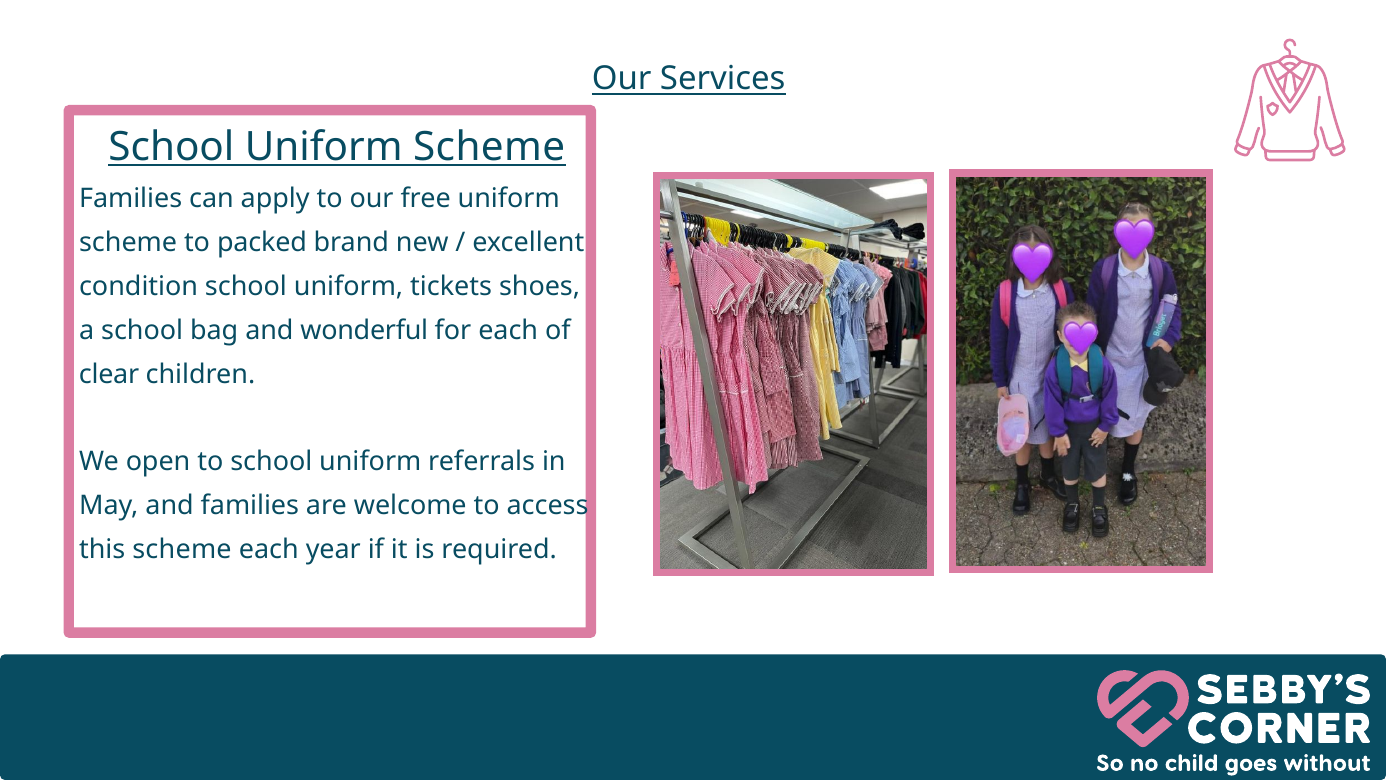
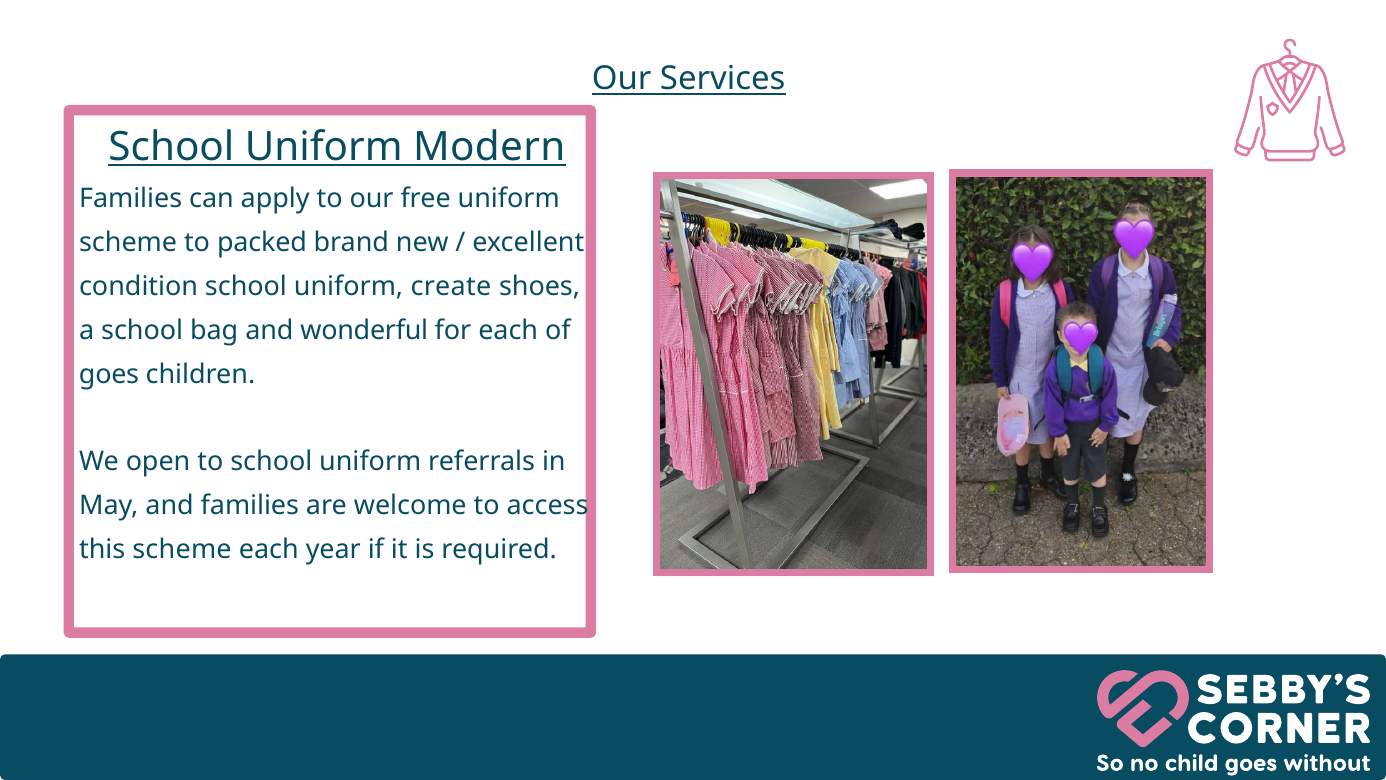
School Uniform Scheme: Scheme -> Modern (489, 147)
tickets: tickets -> create (451, 286)
clear: clear -> goes (109, 374)
